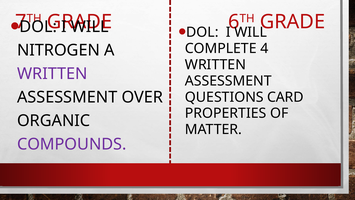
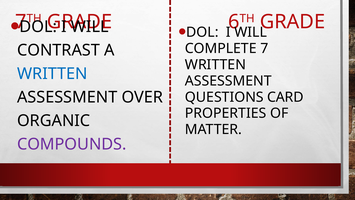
COMPLETE 4: 4 -> 7 (264, 48)
NITROGEN: NITROGEN -> CONTRAST (58, 50)
WRITTEN colour: purple -> blue (52, 74)
